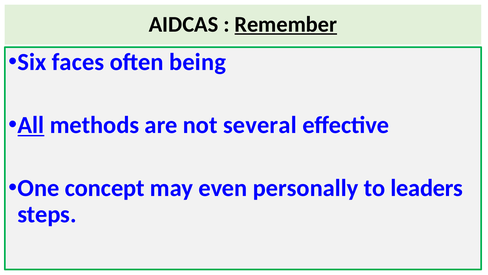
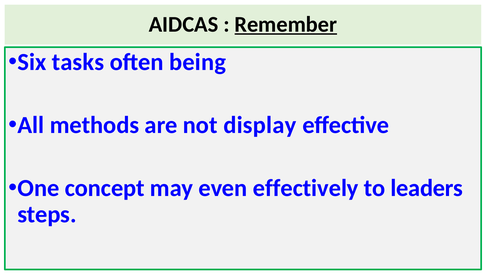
faces: faces -> tasks (78, 62)
All underline: present -> none (31, 125)
several: several -> display (260, 125)
personally: personally -> effectively (306, 188)
